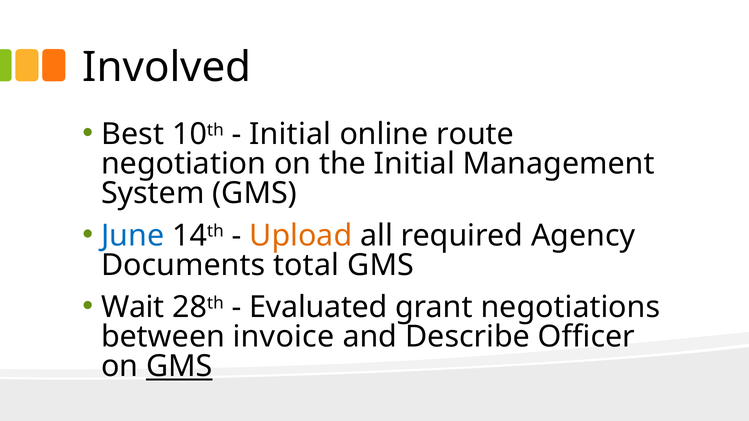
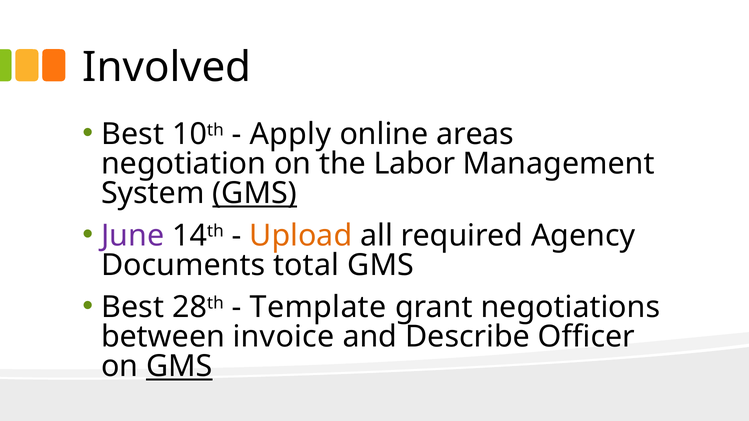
Initial: Initial -> Apply (290, 134)
route: route -> areas (475, 134)
the Initial: Initial -> Labor (415, 164)
GMS underline: none -> present (255, 194)
June colour: blue -> purple (133, 236)
Wait: Wait -> Best (133, 308)
Evaluated: Evaluated -> Template (318, 308)
